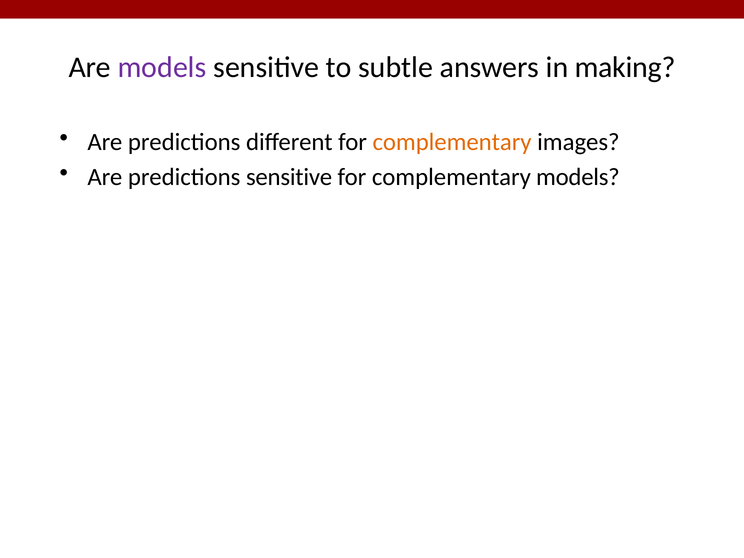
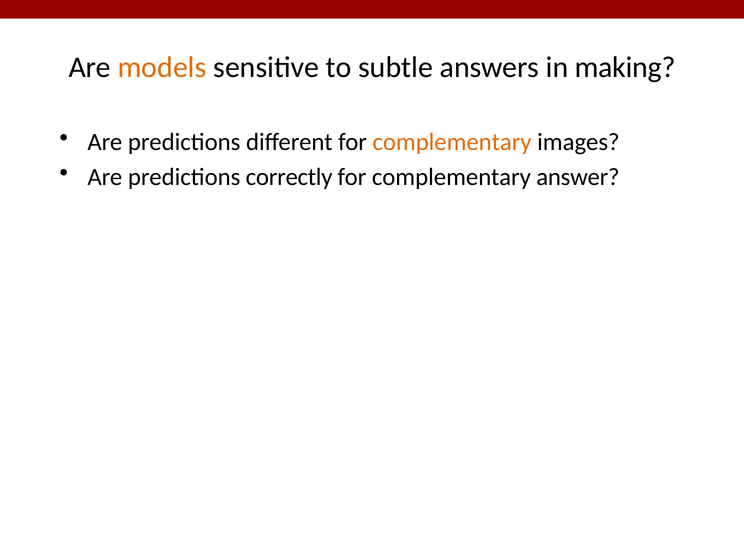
models colour: purple -> orange (162, 68)
predictions sensitive: sensitive -> correctly (289, 177)
complementary models: models -> answer (578, 177)
